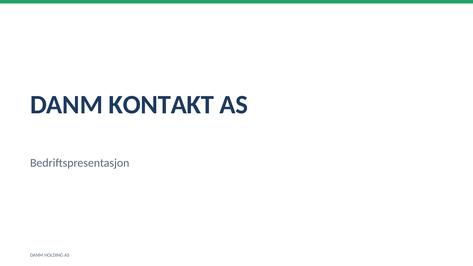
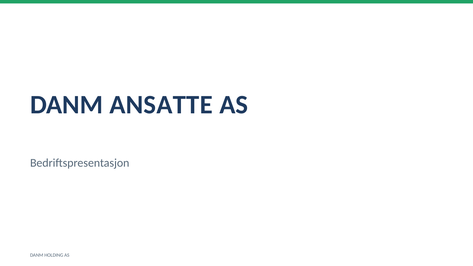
KONTAKT: KONTAKT -> ANSATTE (161, 105)
